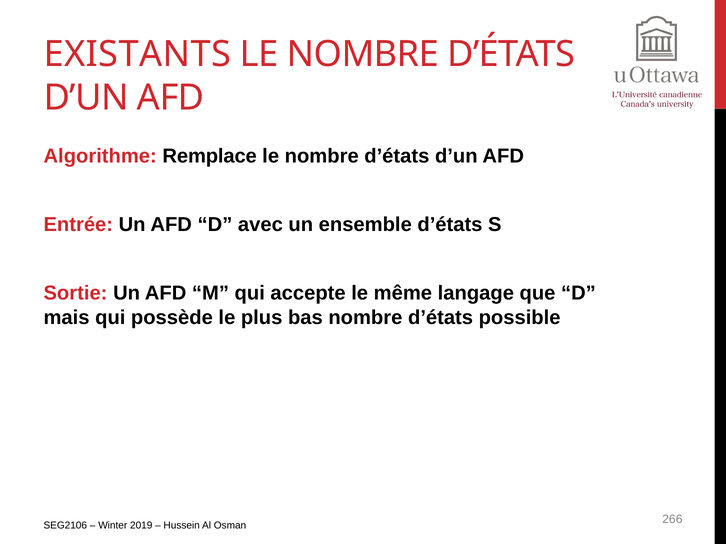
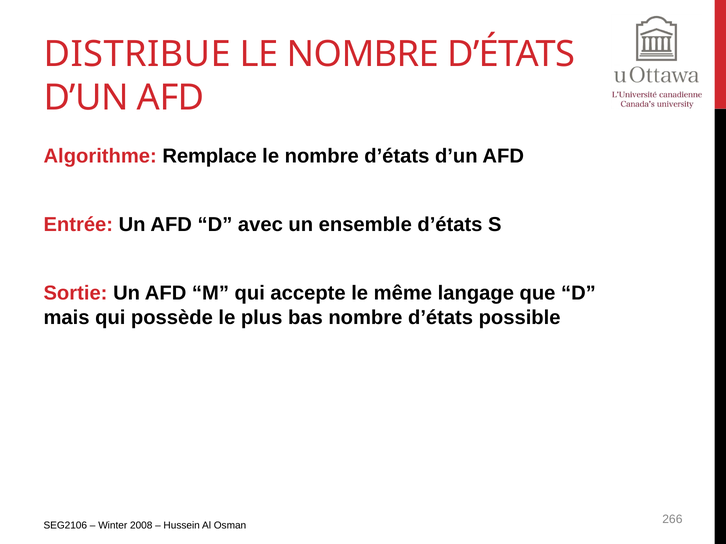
EXISTANTS: EXISTANTS -> DISTRIBUE (137, 55)
2019: 2019 -> 2008 (141, 526)
